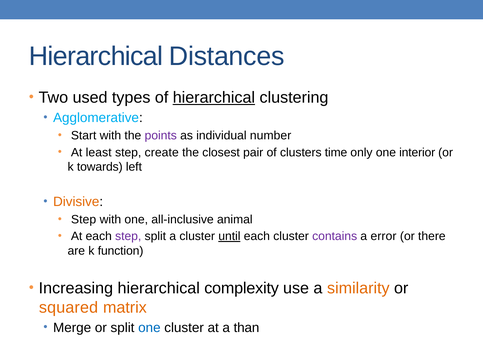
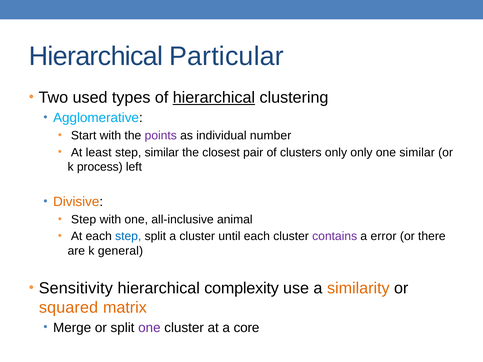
Distances: Distances -> Particular (227, 56)
step create: create -> similar (162, 152)
clusters time: time -> only (336, 152)
one interior: interior -> similar (417, 152)
towards: towards -> process (100, 167)
step colour: purple -> blue (128, 236)
until underline: present -> none (229, 236)
function: function -> general (120, 251)
Increasing: Increasing -> Sensitivity (76, 288)
one colour: blue -> purple (149, 328)
than: than -> core (246, 328)
